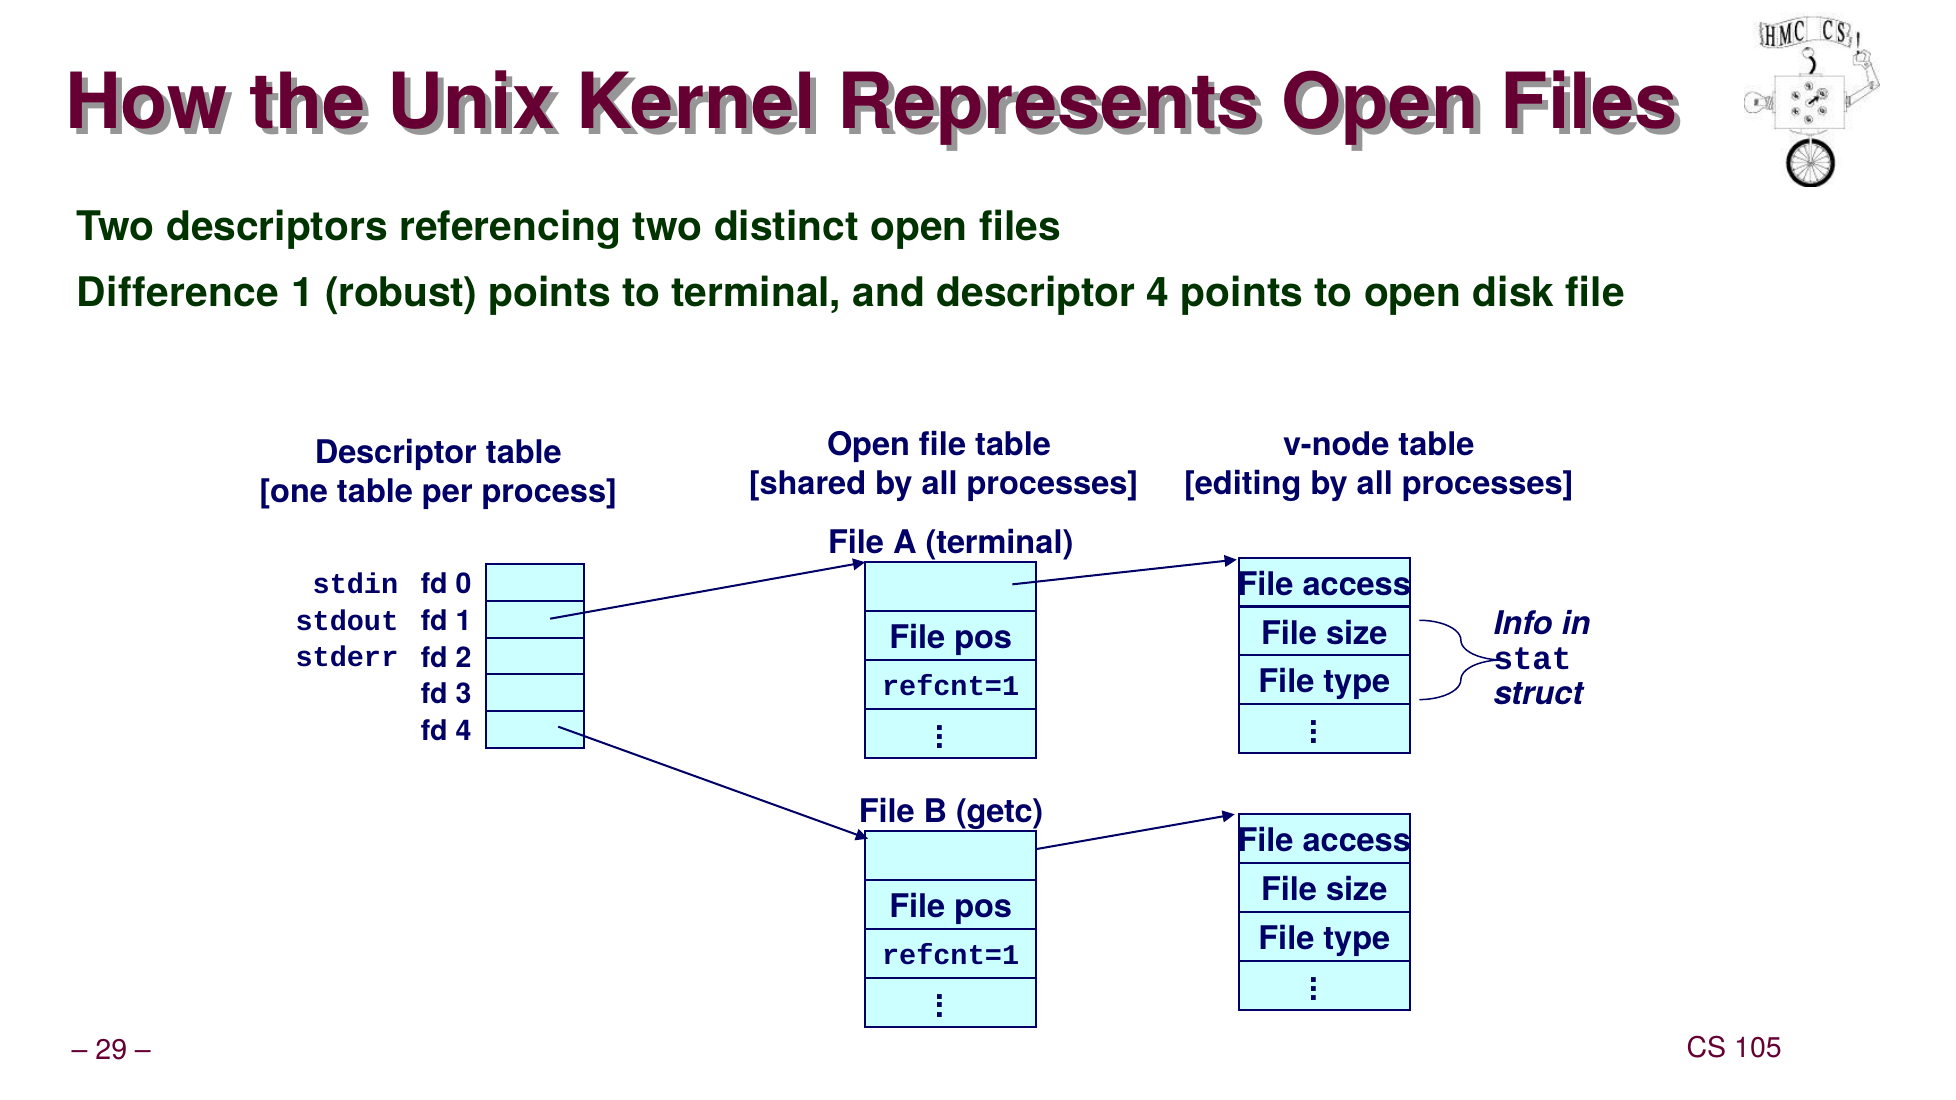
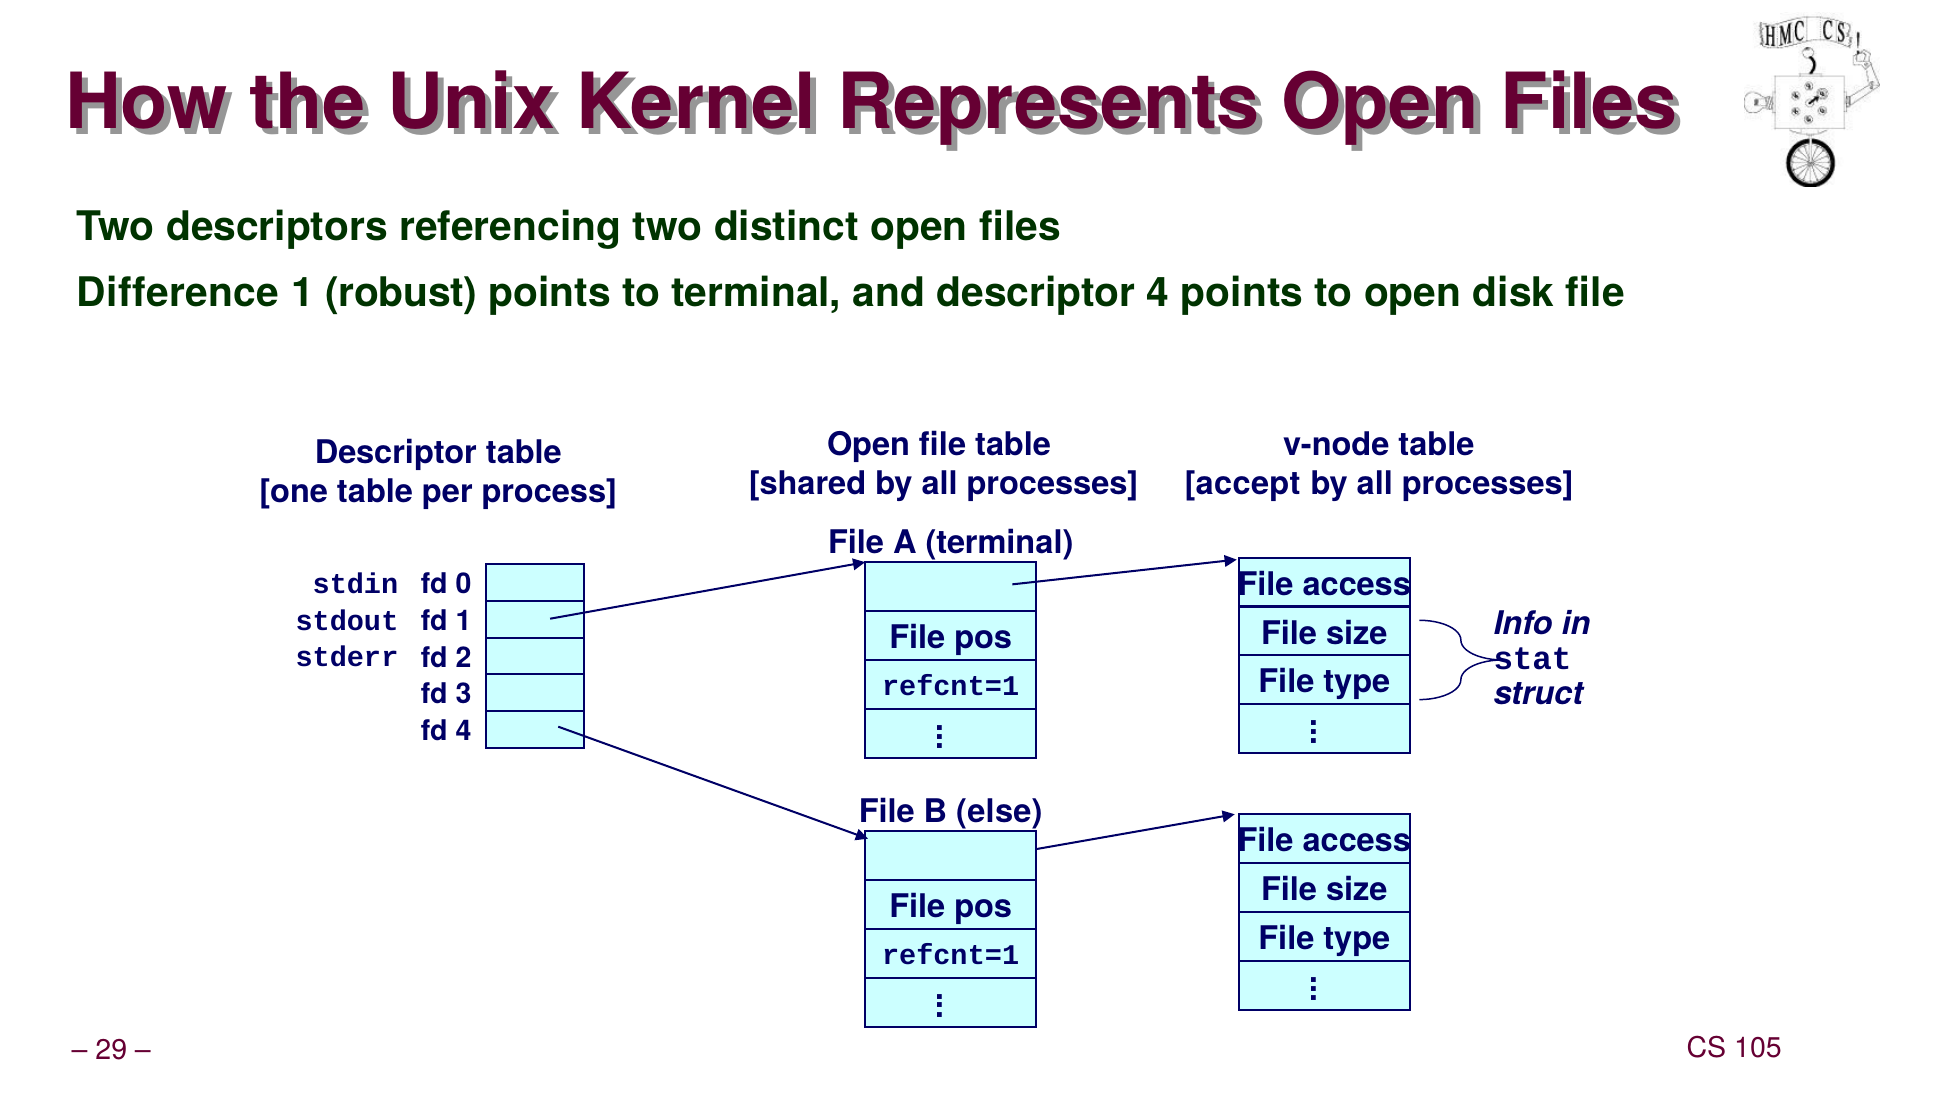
editing: editing -> accept (1243, 484)
getc: getc -> else (999, 812)
